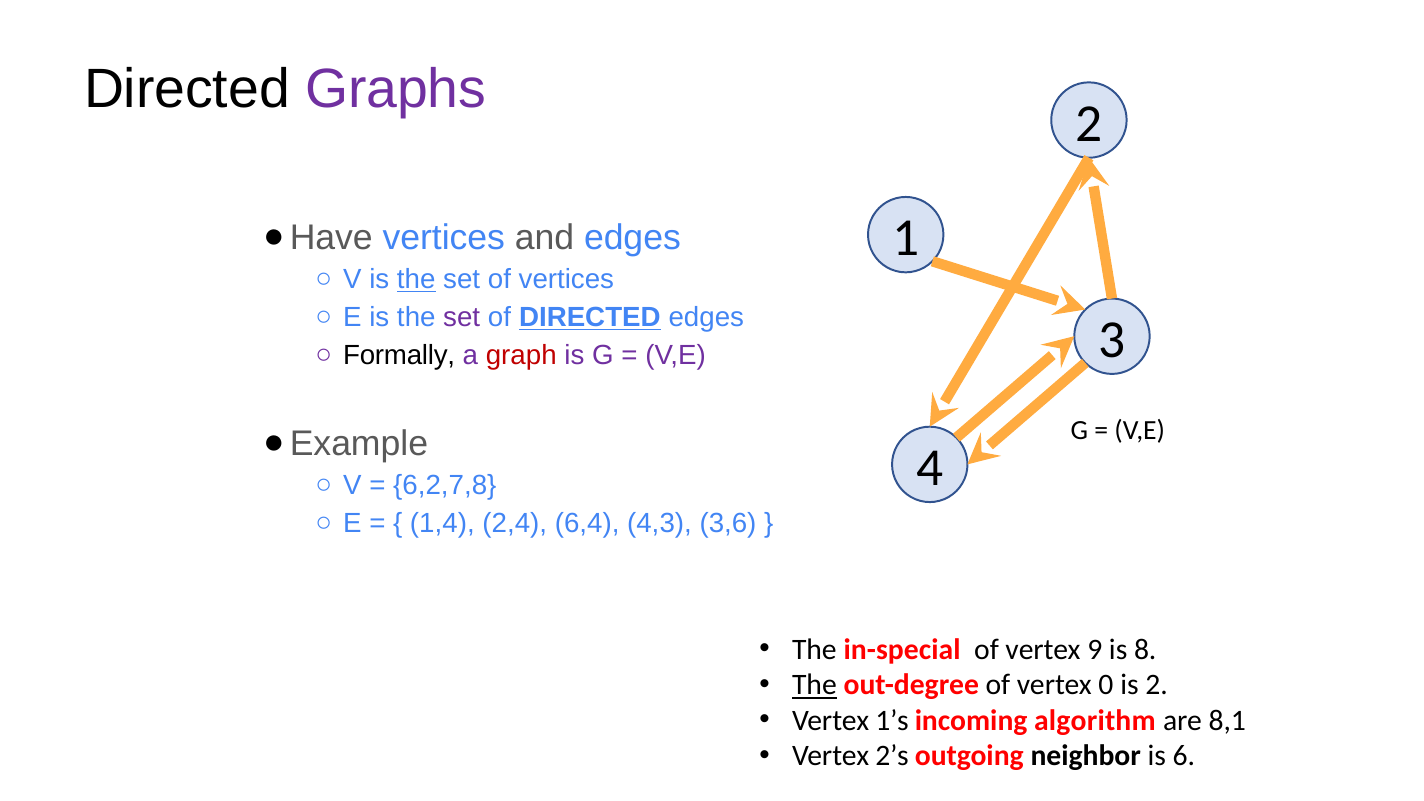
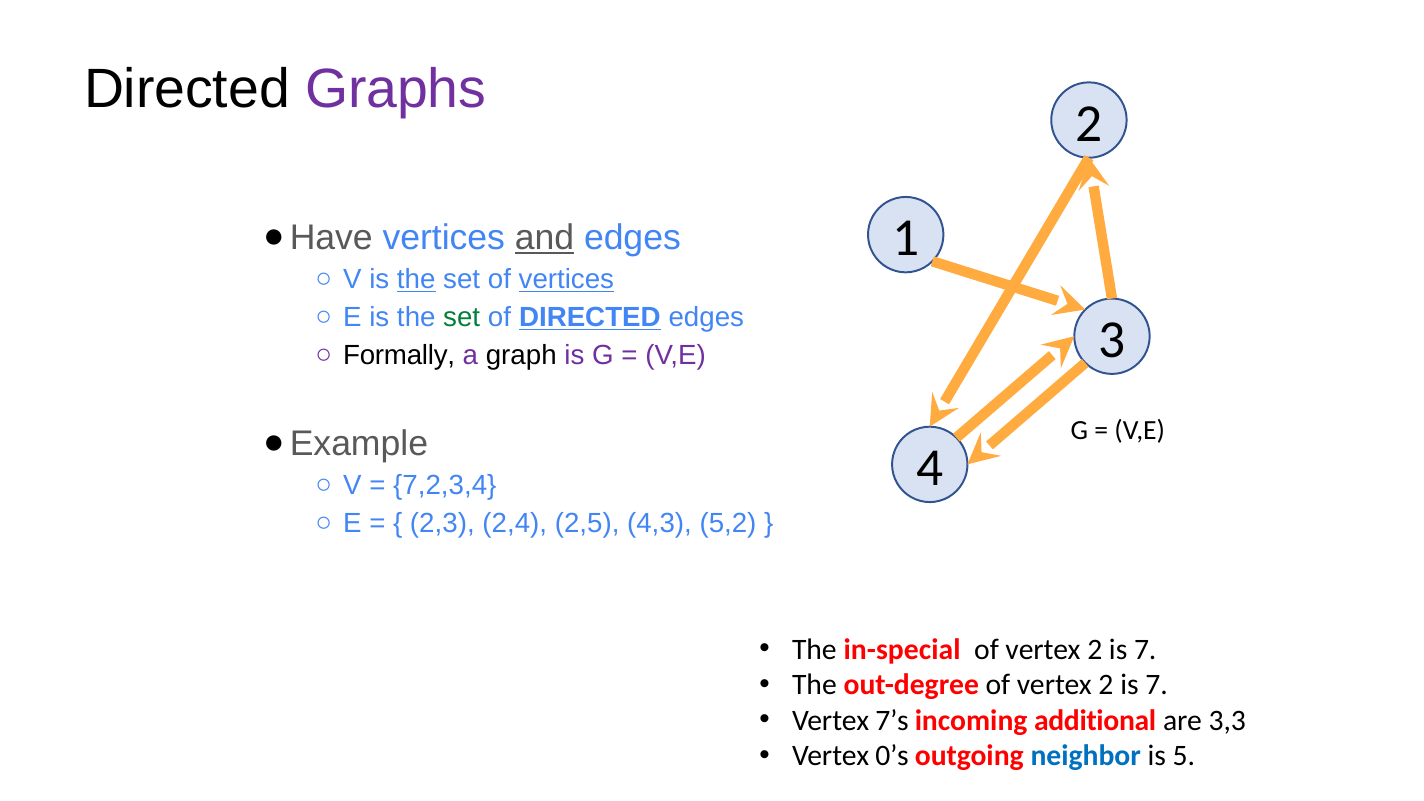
and underline: none -> present (544, 238)
vertices underline: none -> present (566, 280)
set colour: purple -> green (462, 318)
graph colour: red -> black (521, 356)
6,2,7,8: 6,2,7,8 -> 7,2,3,4 (445, 486)
1,4: 1,4 -> 2,3 (442, 523)
6,4: 6,4 -> 2,5 (587, 523)
3,6: 3,6 -> 5,2 (728, 523)
9: 9 -> 2 (1095, 649)
8: 8 -> 7 (1145, 649)
The underline: present -> none (814, 685)
out-degree of vertex 0: 0 -> 2 (1106, 685)
2: 2 -> 7 (1157, 685)
1’s: 1’s -> 7’s (892, 721)
algorithm: algorithm -> additional (1095, 721)
8,1: 8,1 -> 3,3 (1227, 721)
2’s: 2’s -> 0’s (892, 756)
neighbor colour: black -> blue (1086, 756)
6: 6 -> 5 (1184, 756)
